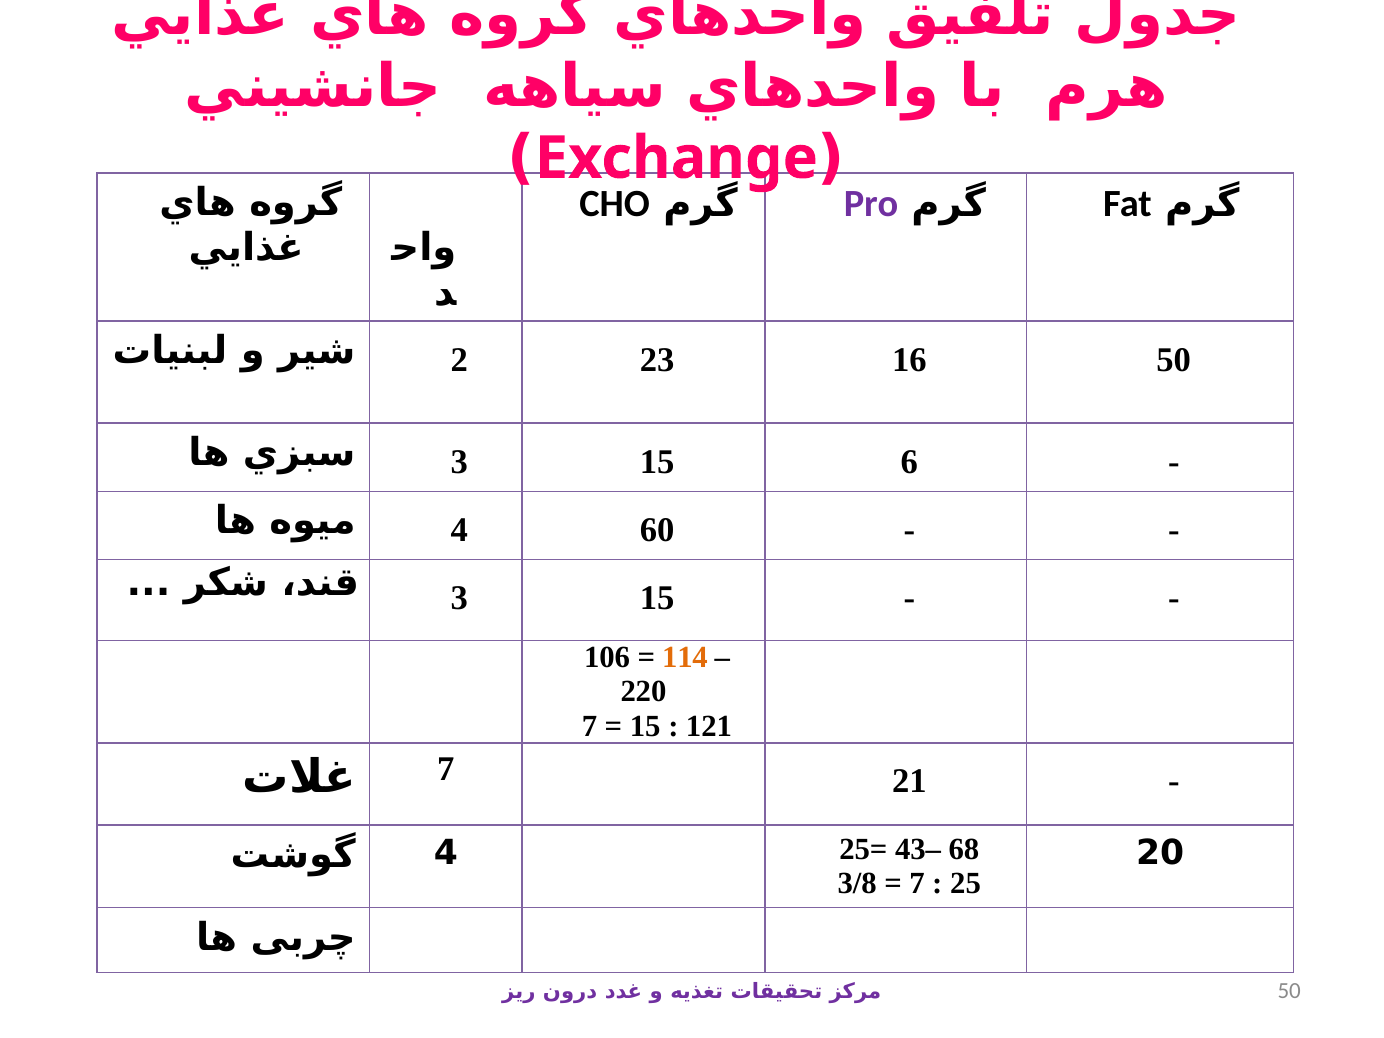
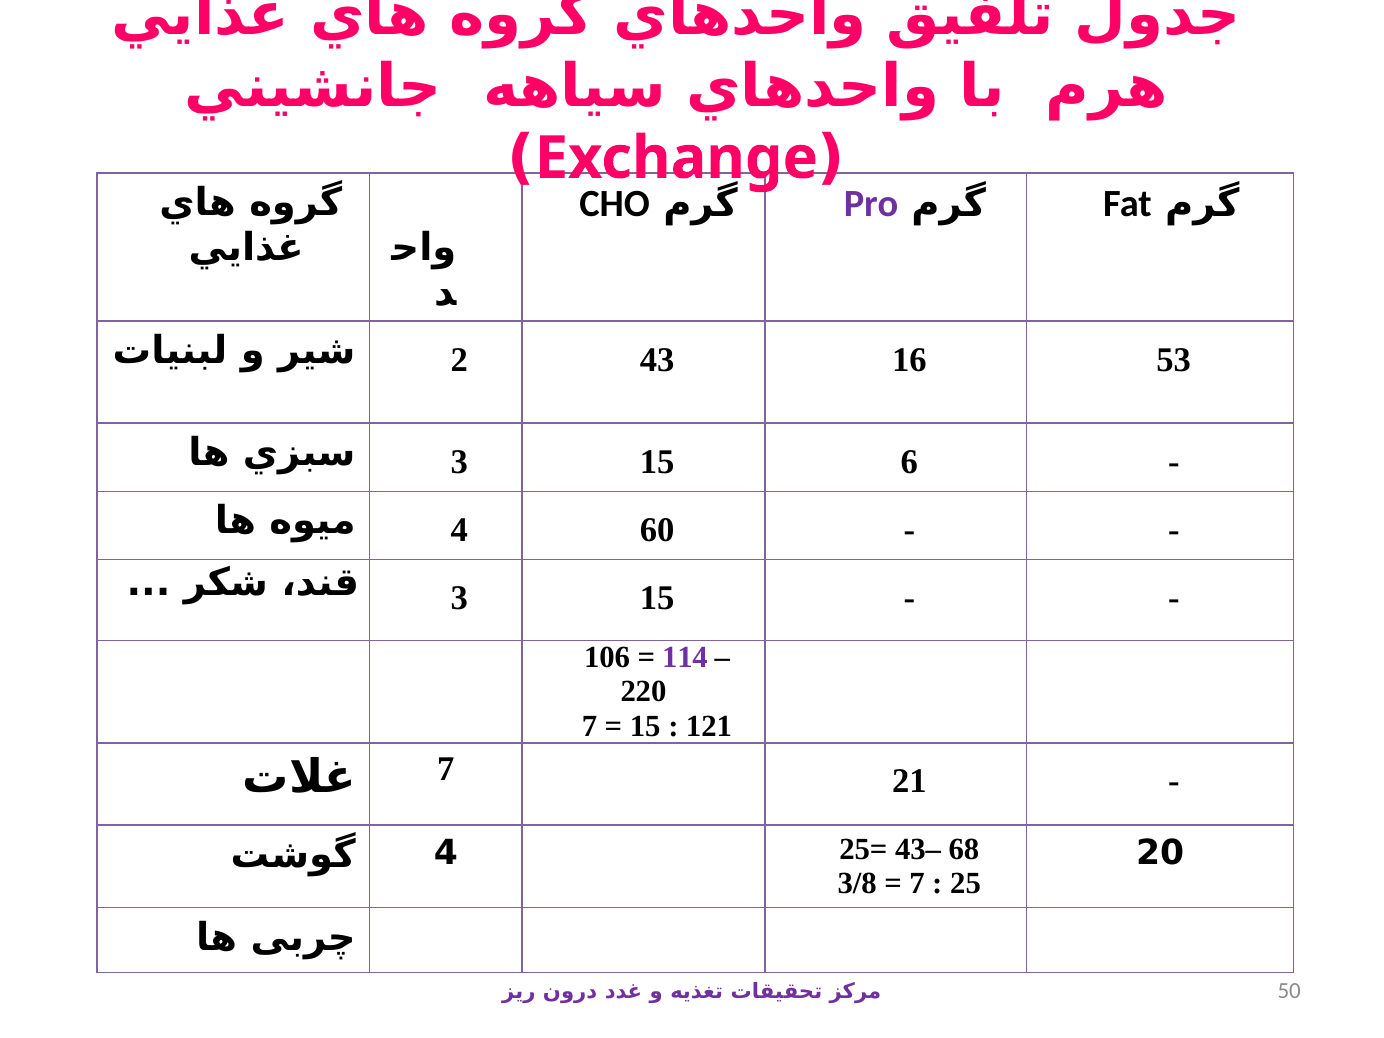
23: 23 -> 43 (657, 360)
16 50: 50 -> 53 (1174, 360)
114 colour: orange -> purple (685, 658)
